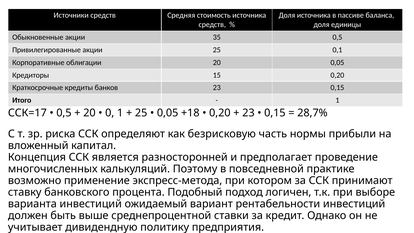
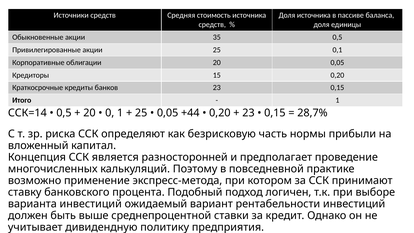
ССК=17: ССК=17 -> ССК=14 (27, 113)
+18: +18 -> +44 (190, 113)
